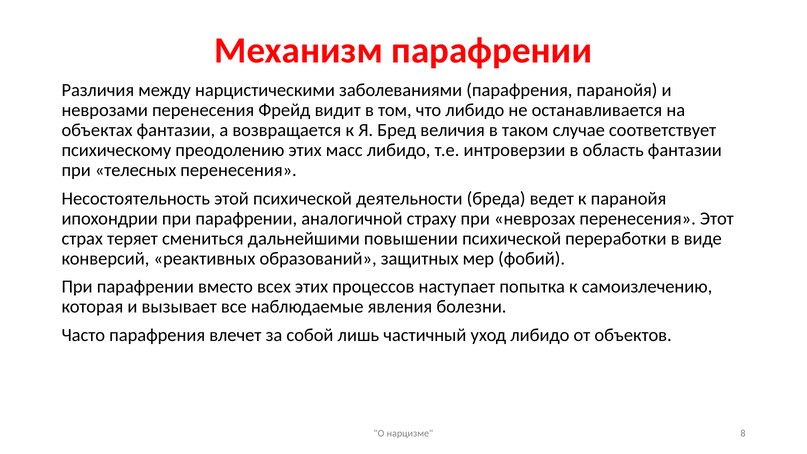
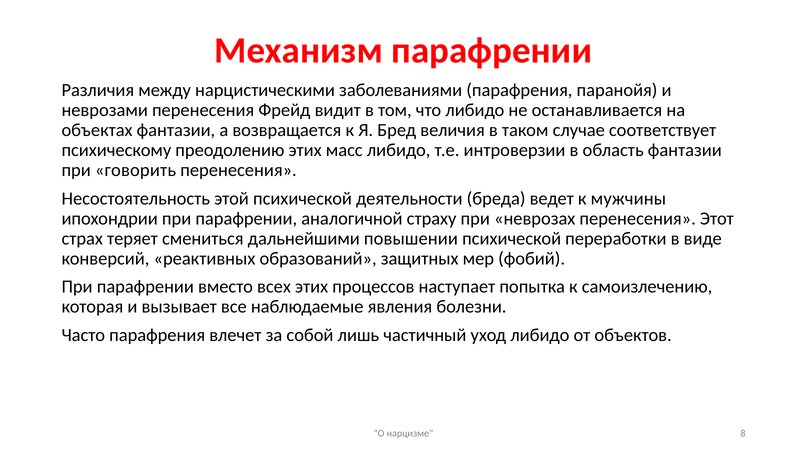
телесных: телесных -> говорить (135, 170)
к паранойя: паранойя -> мужчины (628, 199)
